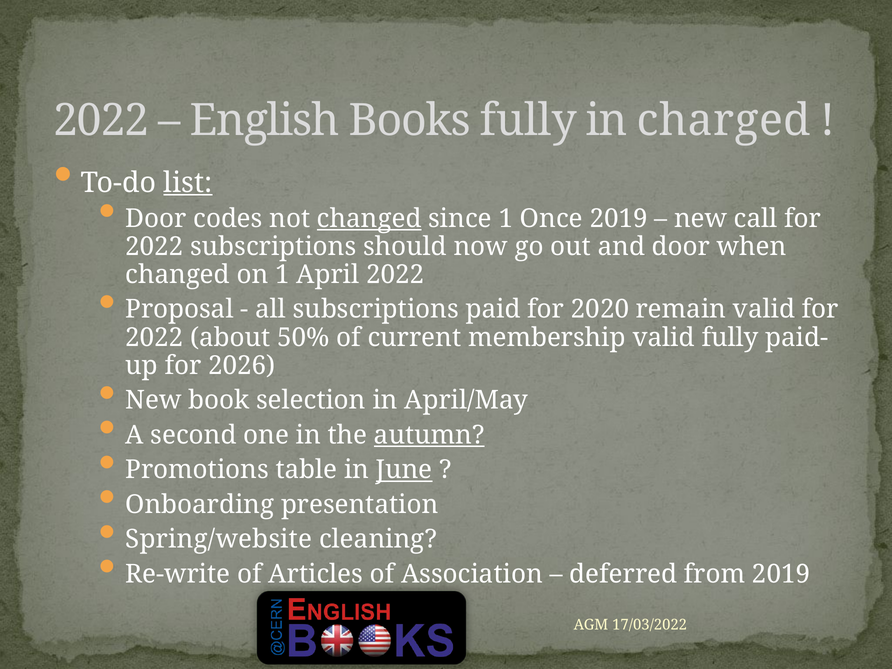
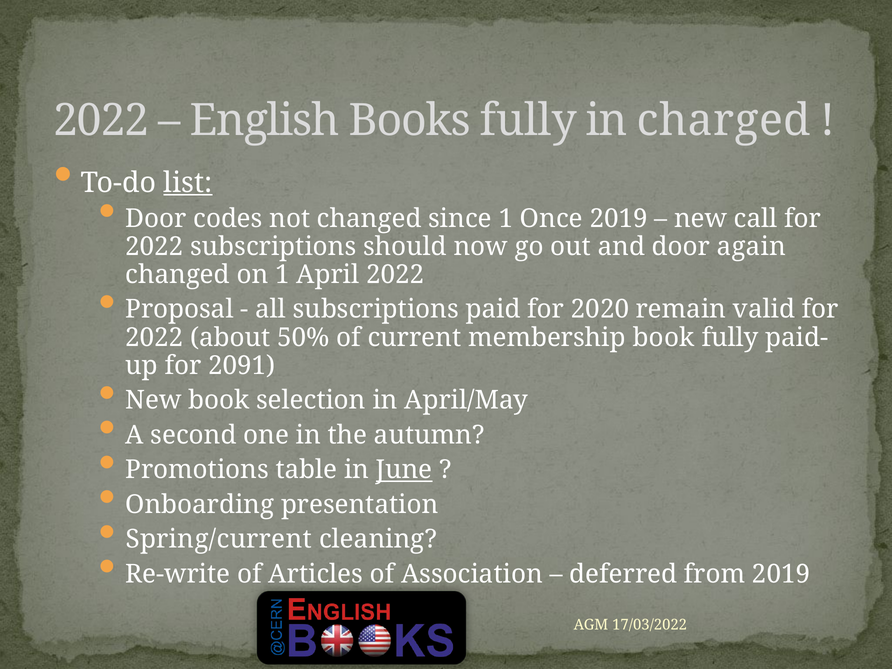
changed underline: present -> none (369, 218)
when: when -> again (751, 247)
membership valid: valid -> book (664, 337)
2026: 2026 -> 2091 (242, 366)
autumn underline: present -> none (429, 435)
Spring/website: Spring/website -> Spring/current (219, 539)
